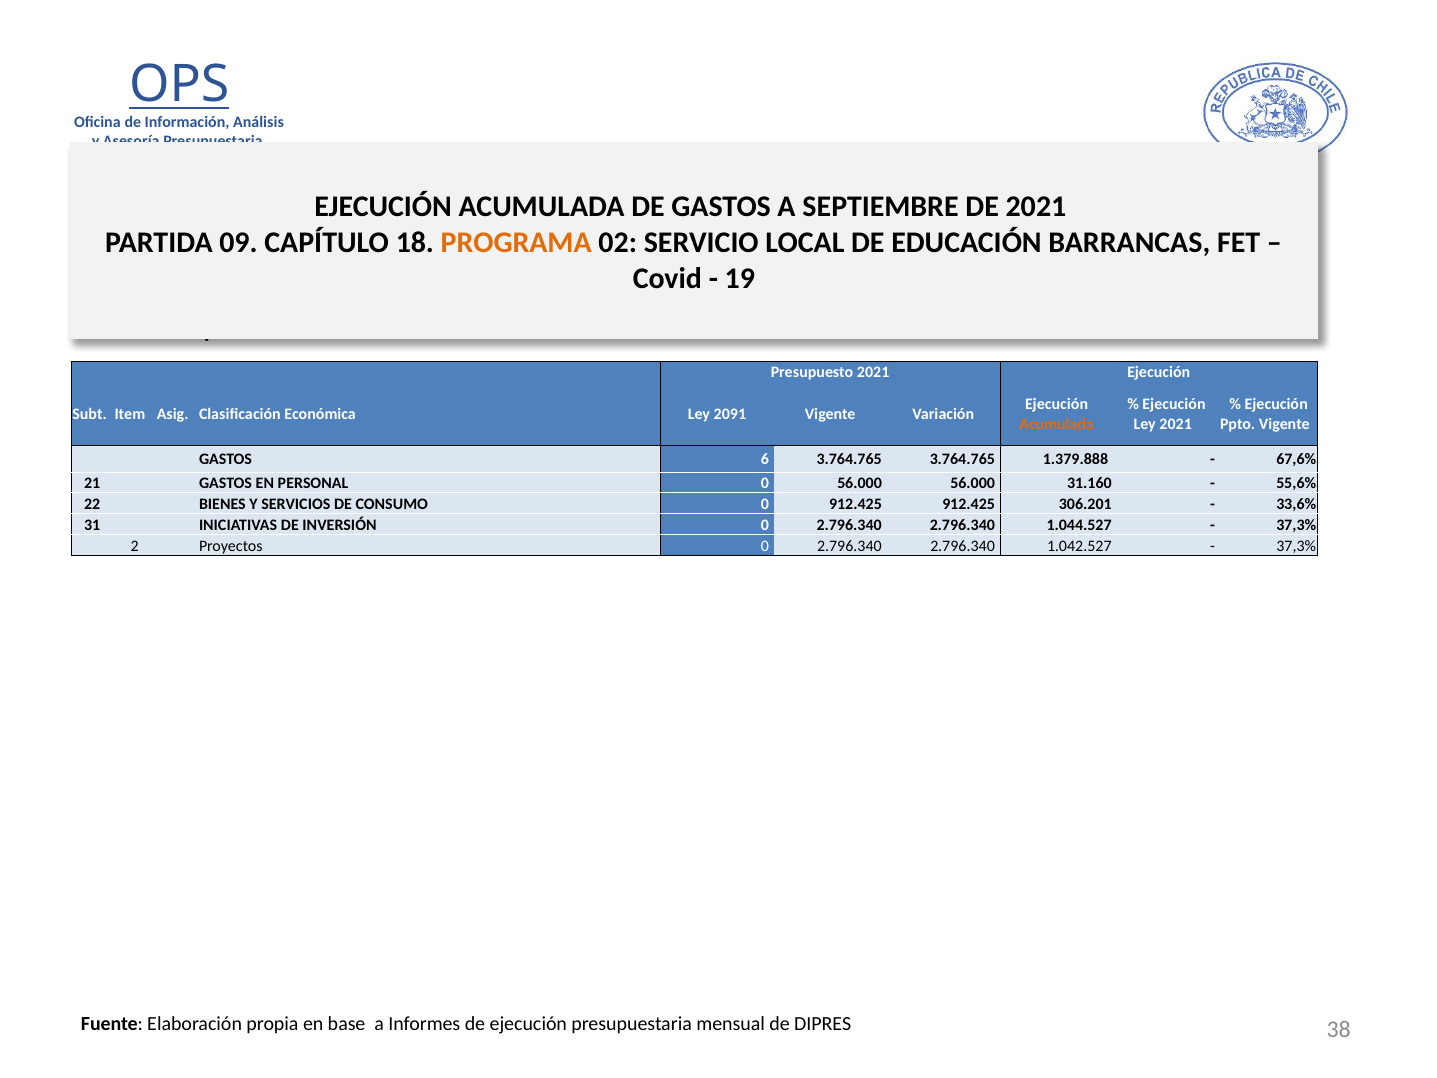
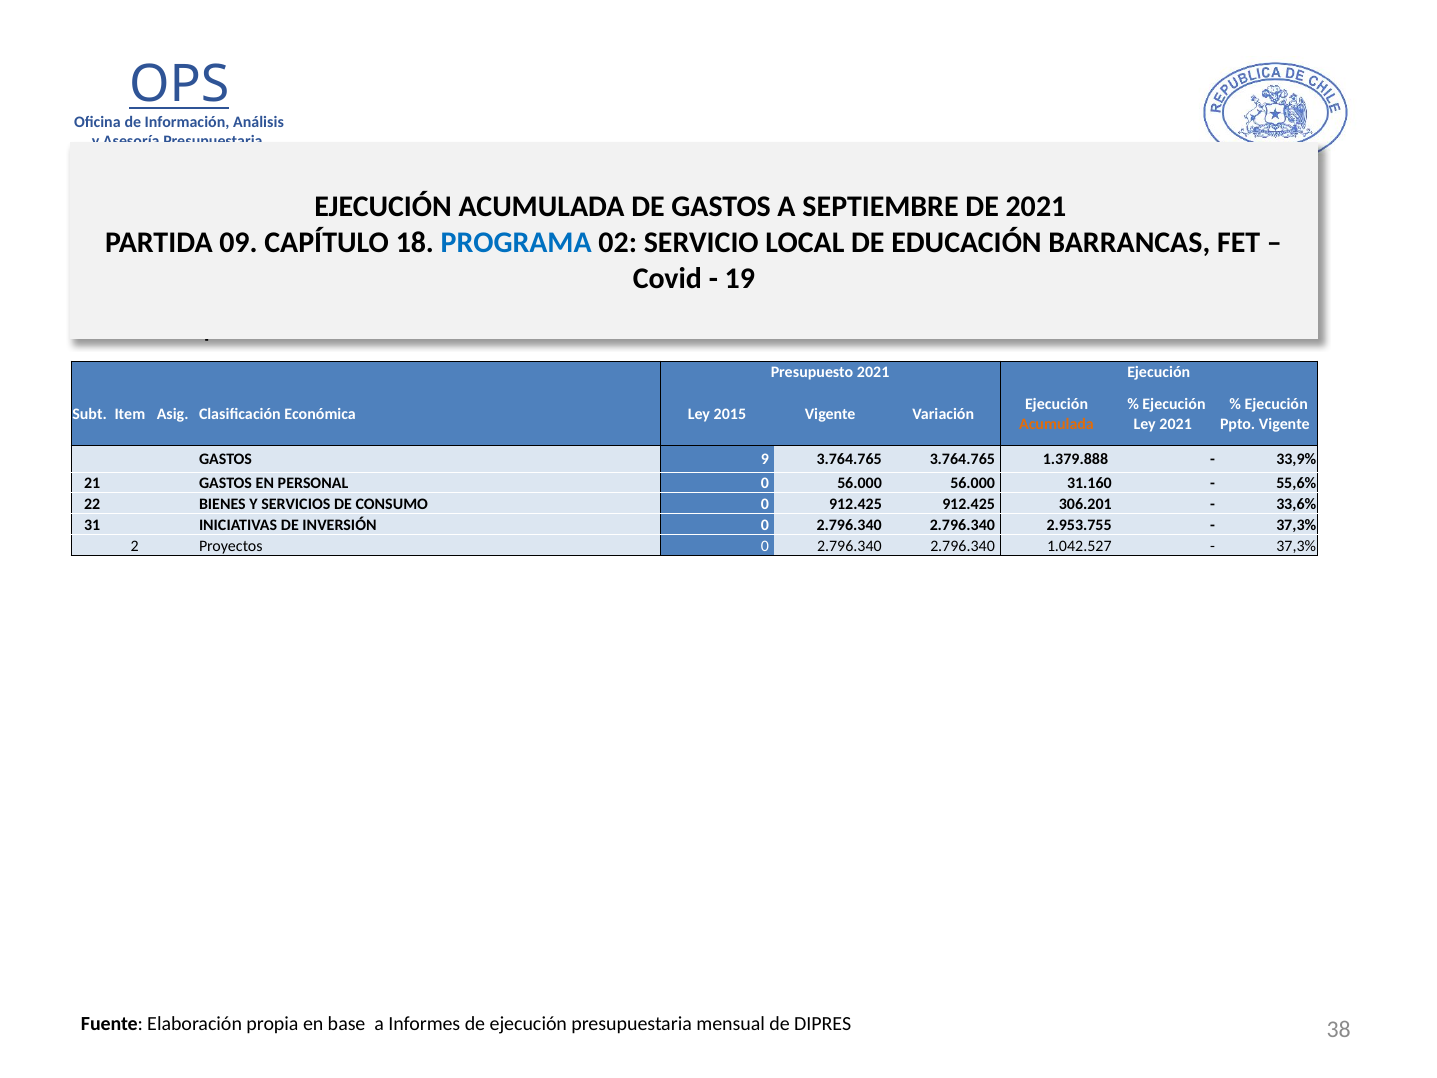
PROGRAMA colour: orange -> blue (516, 243)
2091: 2091 -> 2015 (730, 414)
6: 6 -> 9 (765, 459)
67,6%: 67,6% -> 33,9% (1296, 459)
1.044.527: 1.044.527 -> 2.953.755 (1079, 525)
